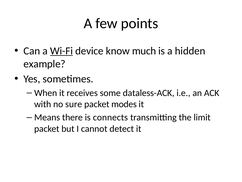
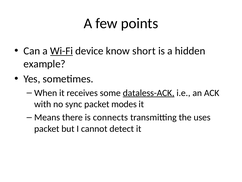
much: much -> short (144, 51)
dataless-ACK underline: none -> present (149, 93)
sure: sure -> sync (74, 104)
limit: limit -> uses (202, 117)
